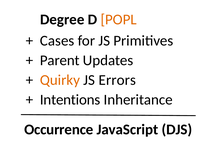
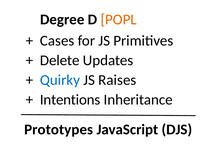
Parent: Parent -> Delete (60, 60)
Quirky colour: orange -> blue (60, 80)
Errors: Errors -> Raises (117, 80)
Occurrence: Occurrence -> Prototypes (59, 130)
